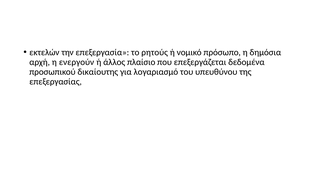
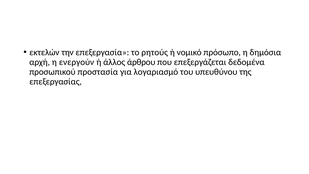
πλαίσιο: πλαίσιο -> άρθρου (141, 62)
δικαίουτης: δικαίουτης -> προστασία (98, 72)
